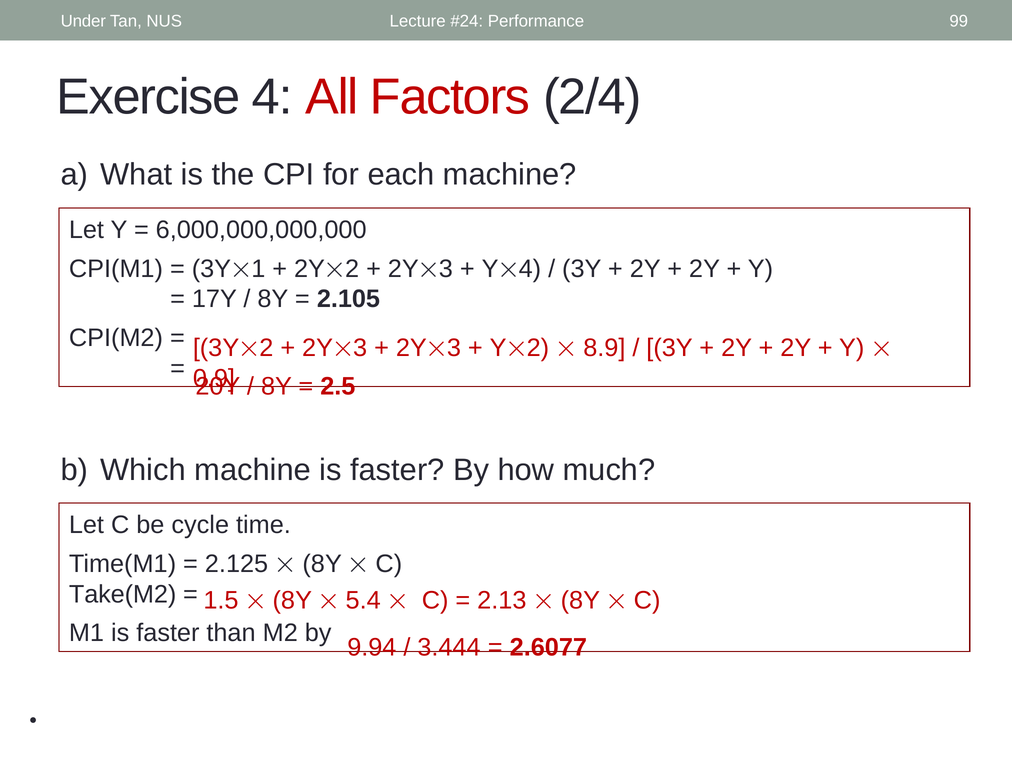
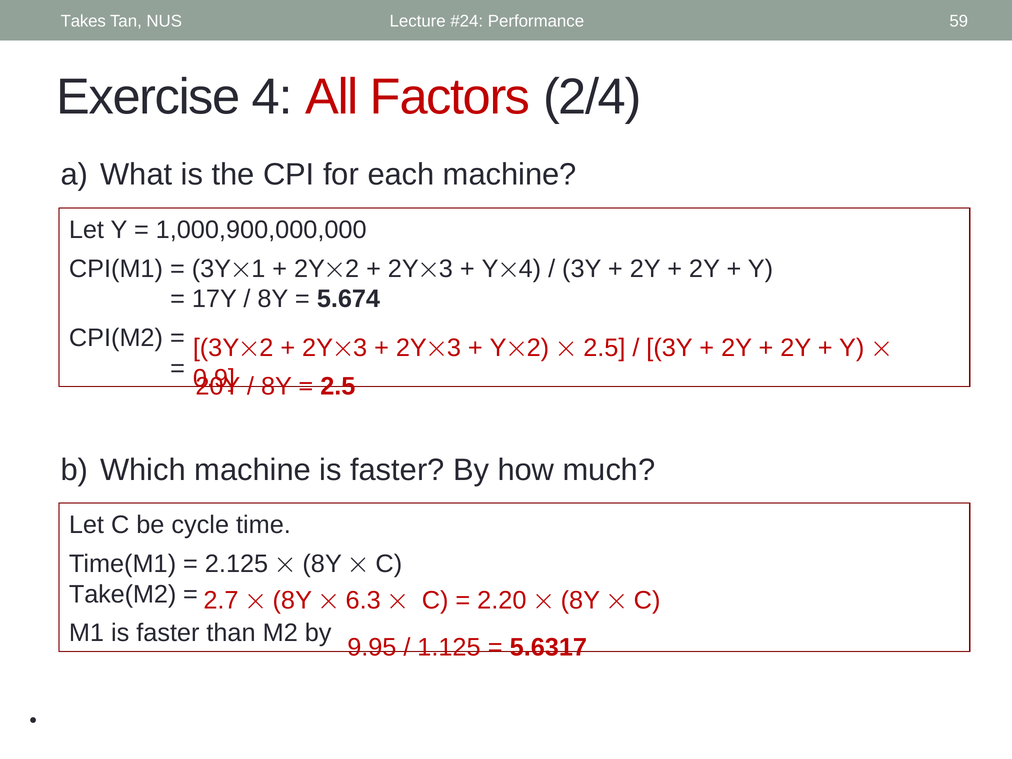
Under: Under -> Takes (83, 21)
99: 99 -> 59 (959, 21)
6,000,000,000,000: 6,000,000,000,000 -> 1,000,900,000,000 (261, 230)
2.105: 2.105 -> 5.674 (348, 299)
8.9: 8.9 -> 2.5 (604, 348)
1.5: 1.5 -> 2.7 (221, 600)
5.4: 5.4 -> 6.3 (363, 600)
2.13: 2.13 -> 2.20 (502, 600)
9.94: 9.94 -> 9.95 (372, 648)
3.444: 3.444 -> 1.125 (449, 648)
2.6077: 2.6077 -> 5.6317 (548, 648)
